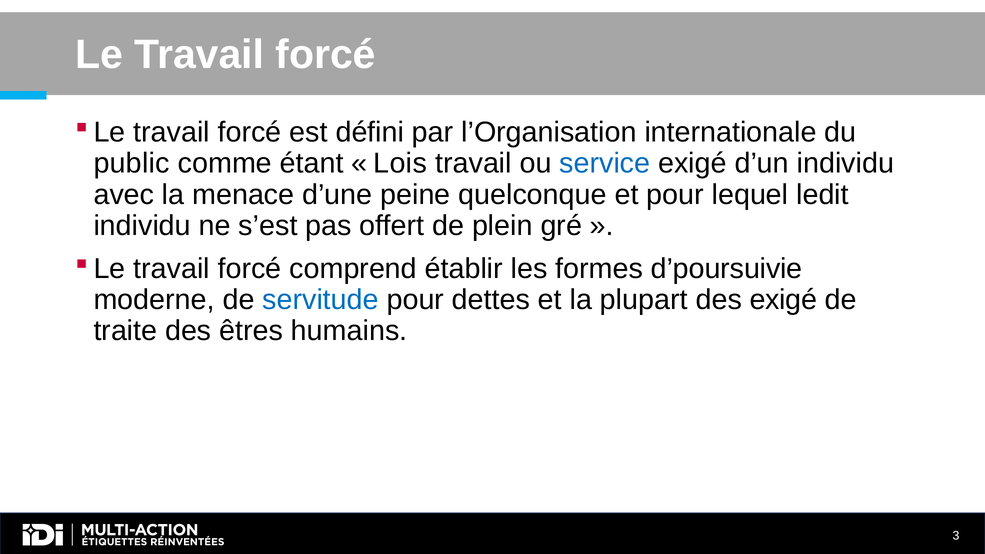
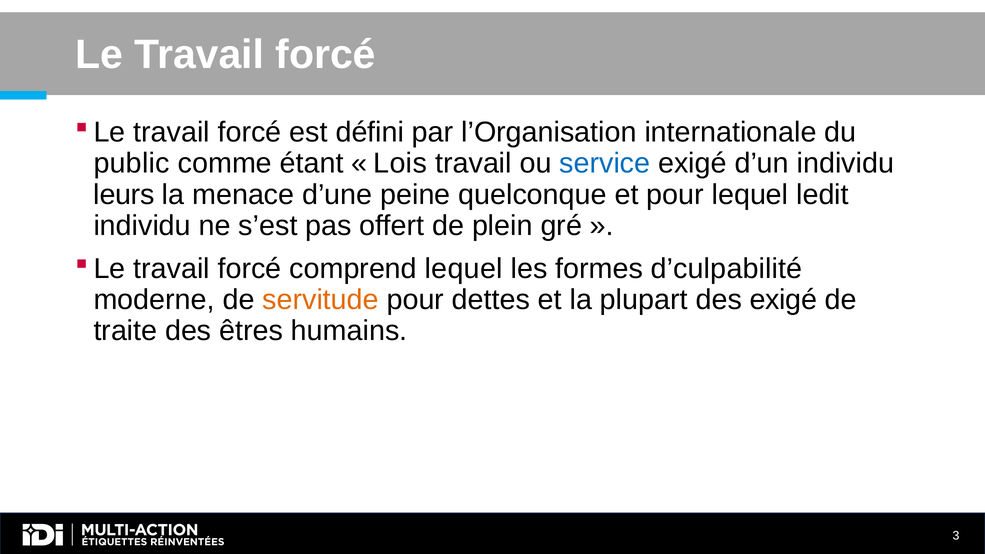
avec: avec -> leurs (124, 195)
comprend établir: établir -> lequel (464, 269)
d’poursuivie: d’poursuivie -> d’culpabilité (727, 269)
servitude colour: blue -> orange (321, 300)
